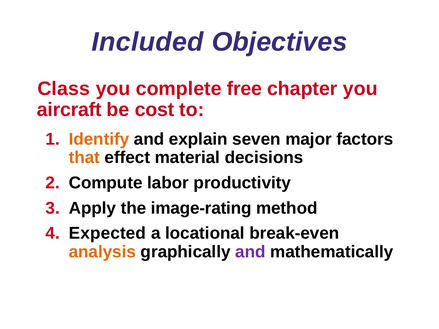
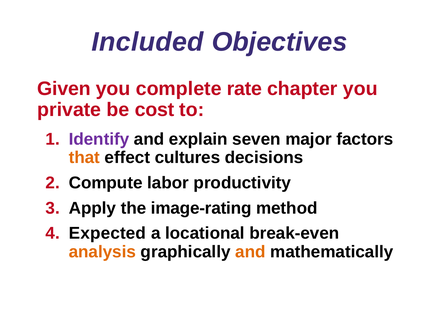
Class: Class -> Given (64, 89)
free: free -> rate (244, 89)
aircraft: aircraft -> private (69, 110)
Identify colour: orange -> purple (99, 139)
material: material -> cultures (187, 158)
and colour: purple -> orange (250, 252)
